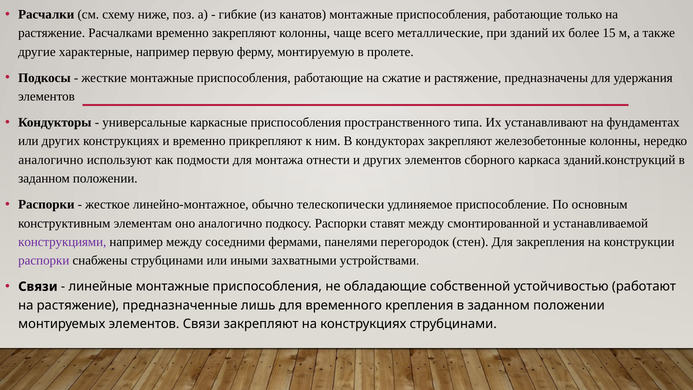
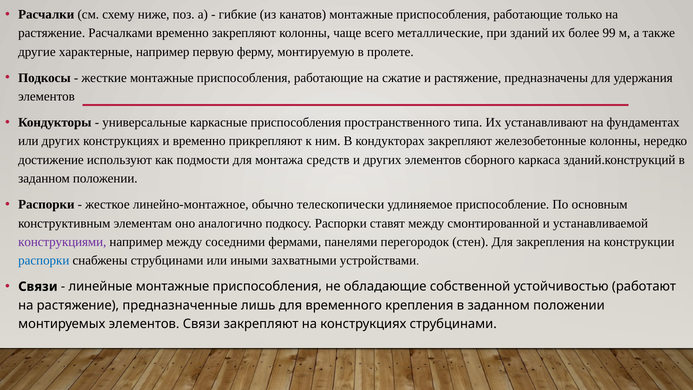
15: 15 -> 99 (609, 33)
аналогично: аналогично -> достижение (51, 160)
отнести: отнести -> средств (328, 160)
распорки colour: purple -> blue (44, 261)
